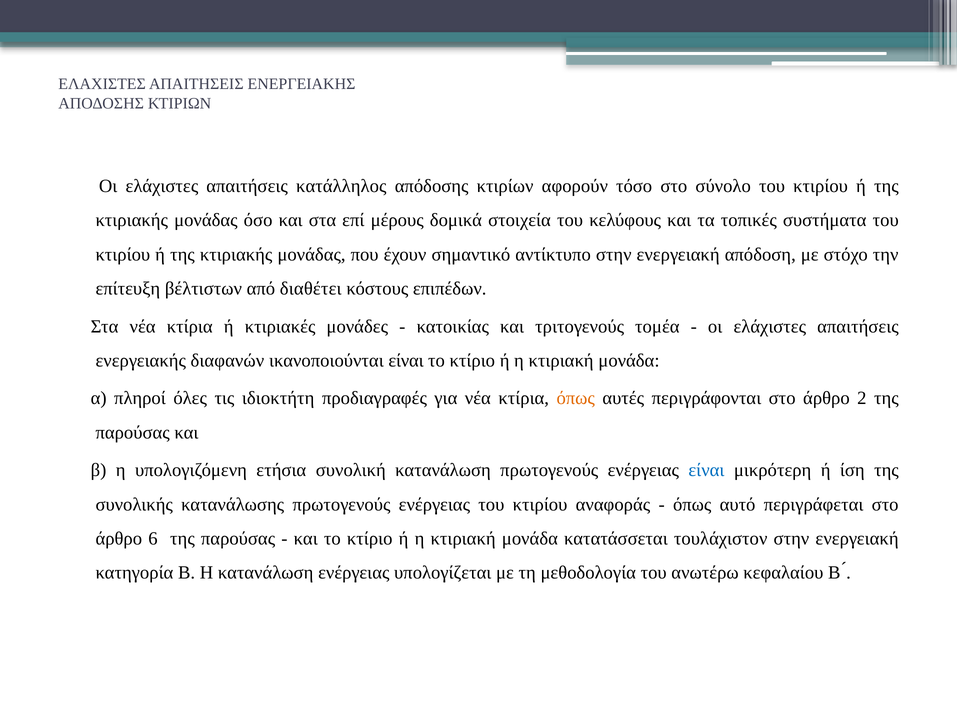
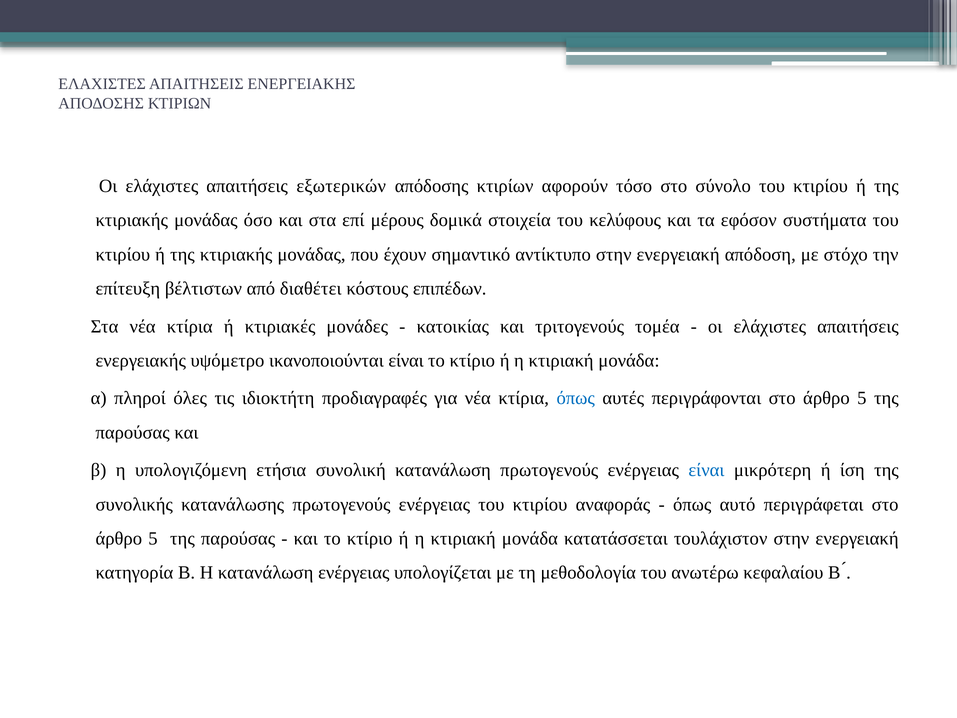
κατάλληλος: κατάλληλος -> εξωτερικών (341, 186)
τοπικές: τοπικές -> εφόσον (749, 220)
διαφανών: διαφανών -> υψόμετρο (227, 360)
όπως colour: orange -> blue (576, 398)
περιγράφονται στο άρθρο 2: 2 -> 5 (862, 398)
6: 6 -> 5 (153, 538)
